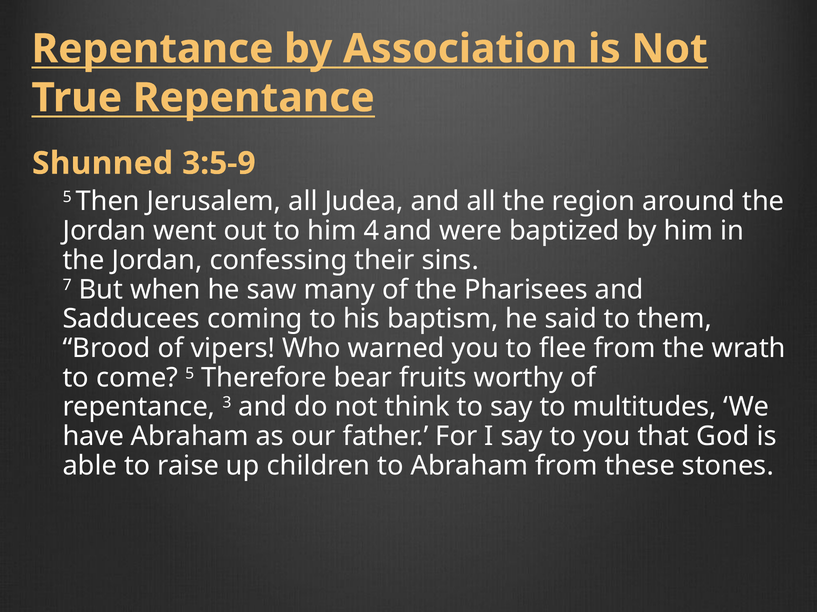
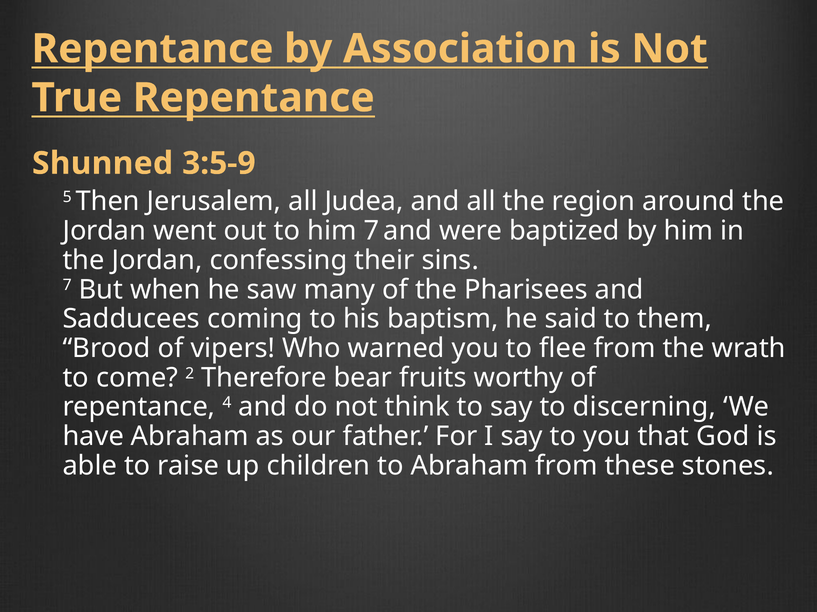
him 4: 4 -> 7 (371, 231)
come 5: 5 -> 2 (190, 374)
3: 3 -> 4 (227, 403)
multitudes: multitudes -> discerning (645, 408)
